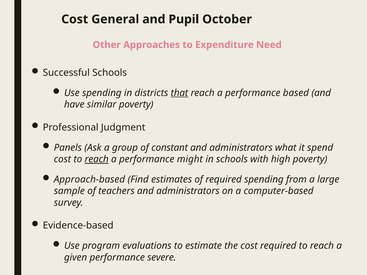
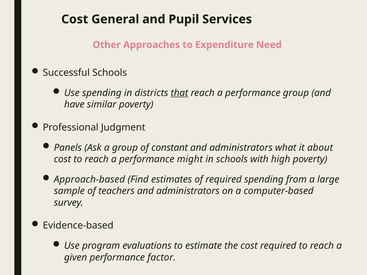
October: October -> Services (227, 19)
performance based: based -> group (296, 93)
spend: spend -> about (320, 148)
reach underline: present -> none (97, 159)
severe: severe -> factor (162, 258)
